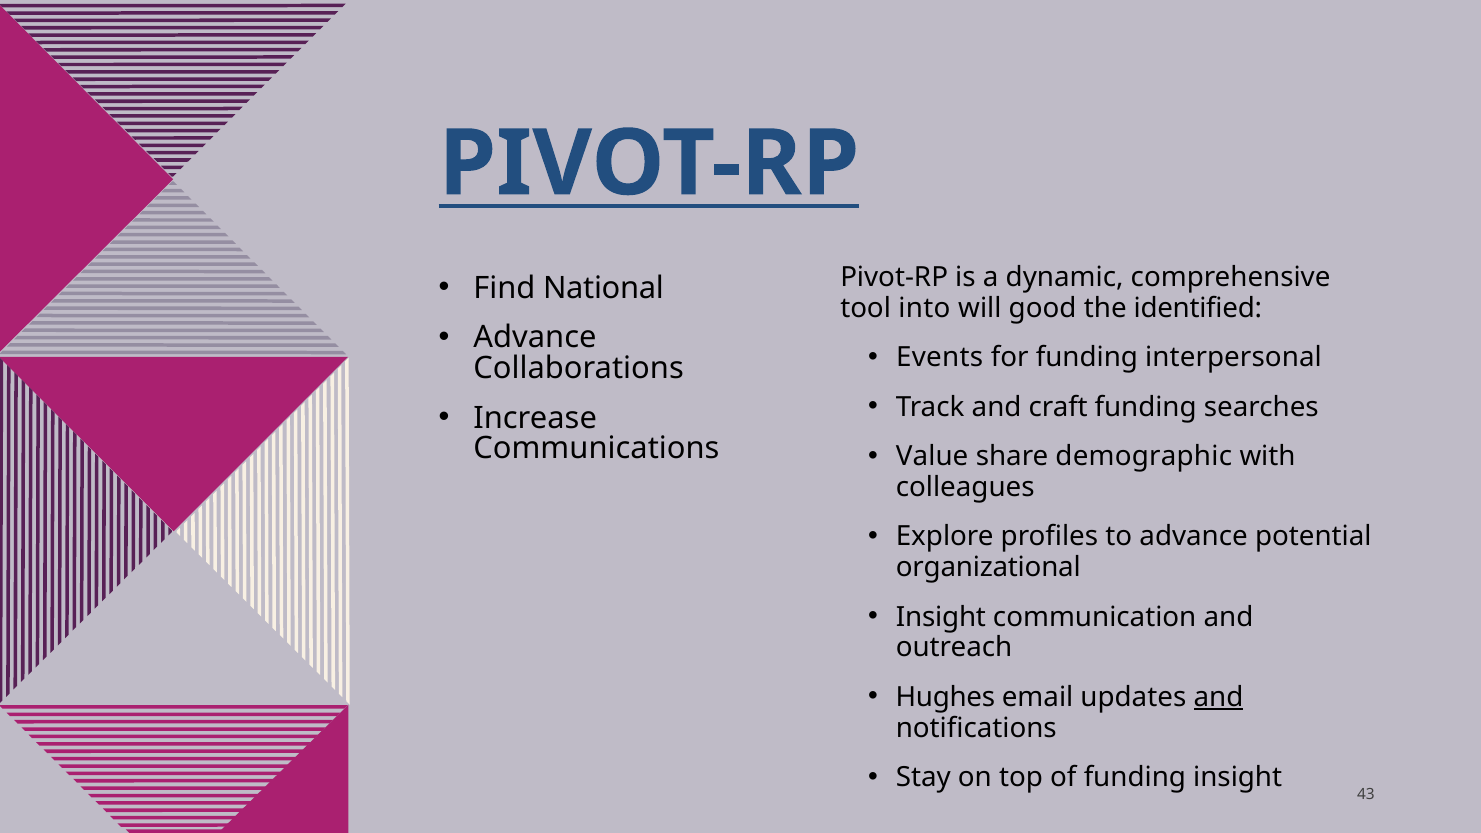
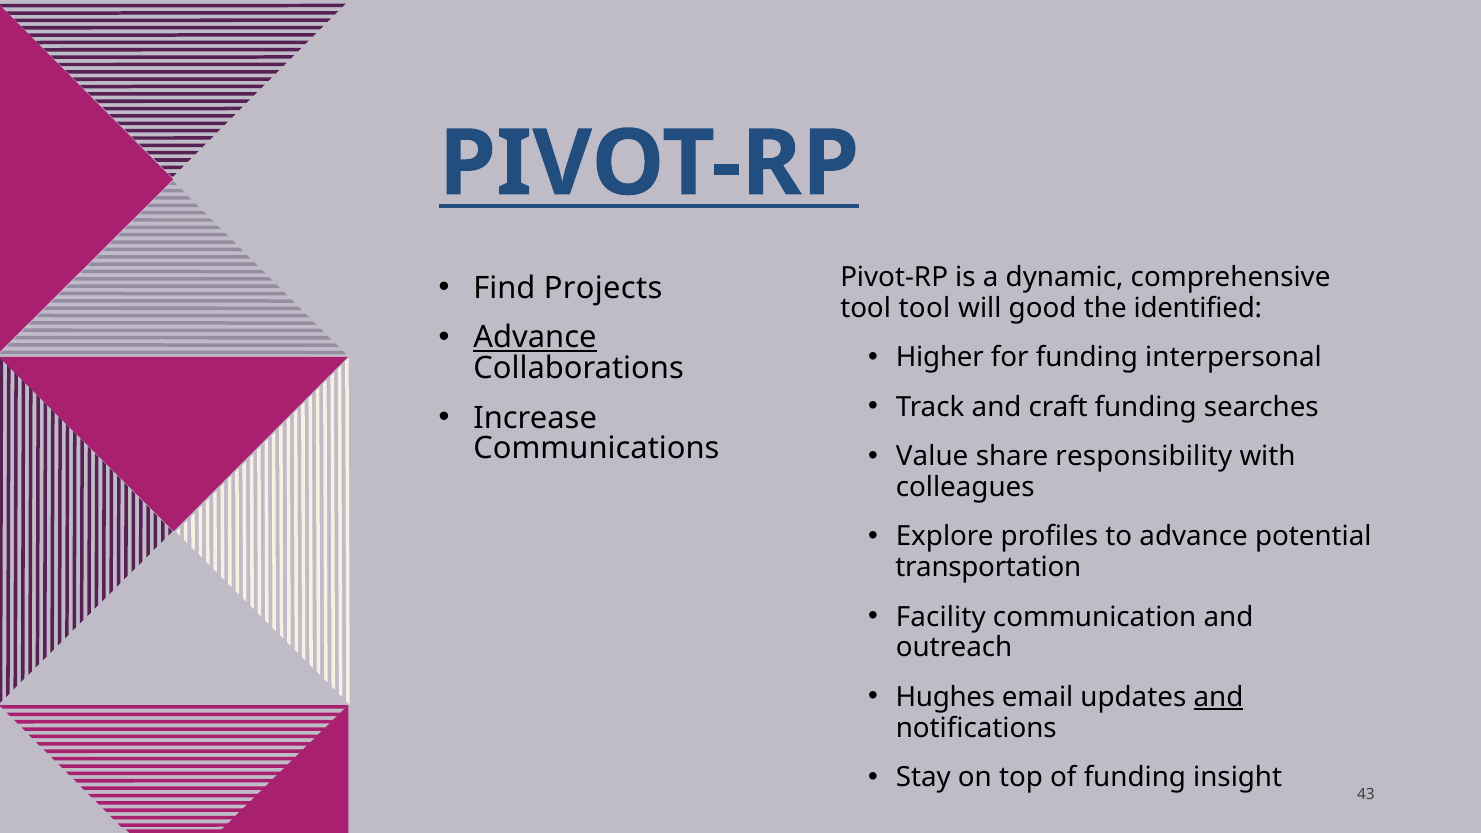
National: National -> Projects (603, 288)
tool into: into -> tool (924, 308)
Advance underline: none -> present (535, 338)
Events: Events -> Higher (940, 358)
demographic: demographic -> responsibility (1144, 457)
organizational: organizational -> transportation (988, 568)
Insight: Insight -> Facility (941, 617)
